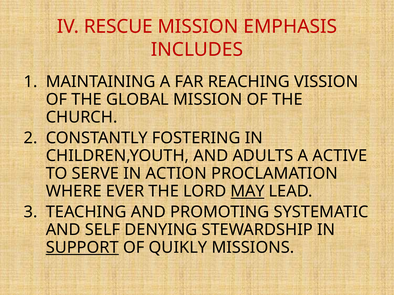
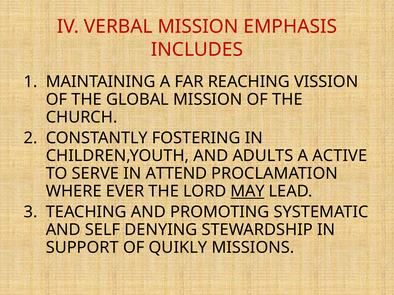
RESCUE: RESCUE -> VERBAL (118, 27)
ACTION: ACTION -> ATTEND (176, 174)
SUPPORT underline: present -> none (82, 248)
